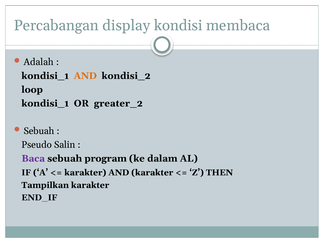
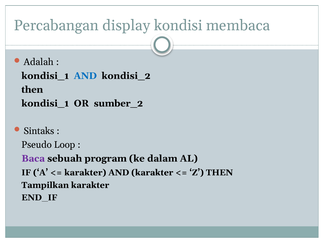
AND colour: orange -> blue (85, 76)
loop: loop -> then (32, 90)
greater_2: greater_2 -> sumber_2 (118, 103)
Sebuah: Sebuah -> Sintaks (39, 131)
Salin: Salin -> Loop (65, 145)
